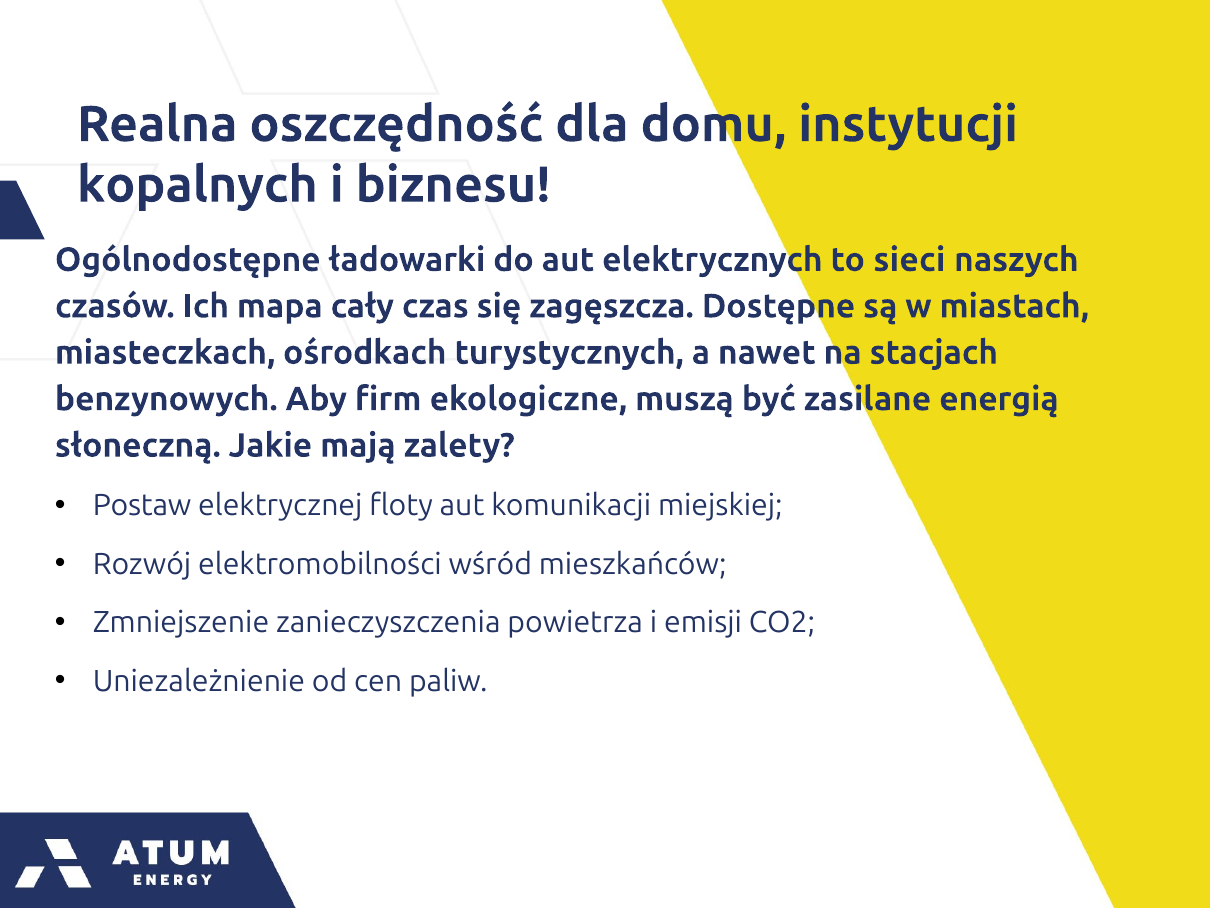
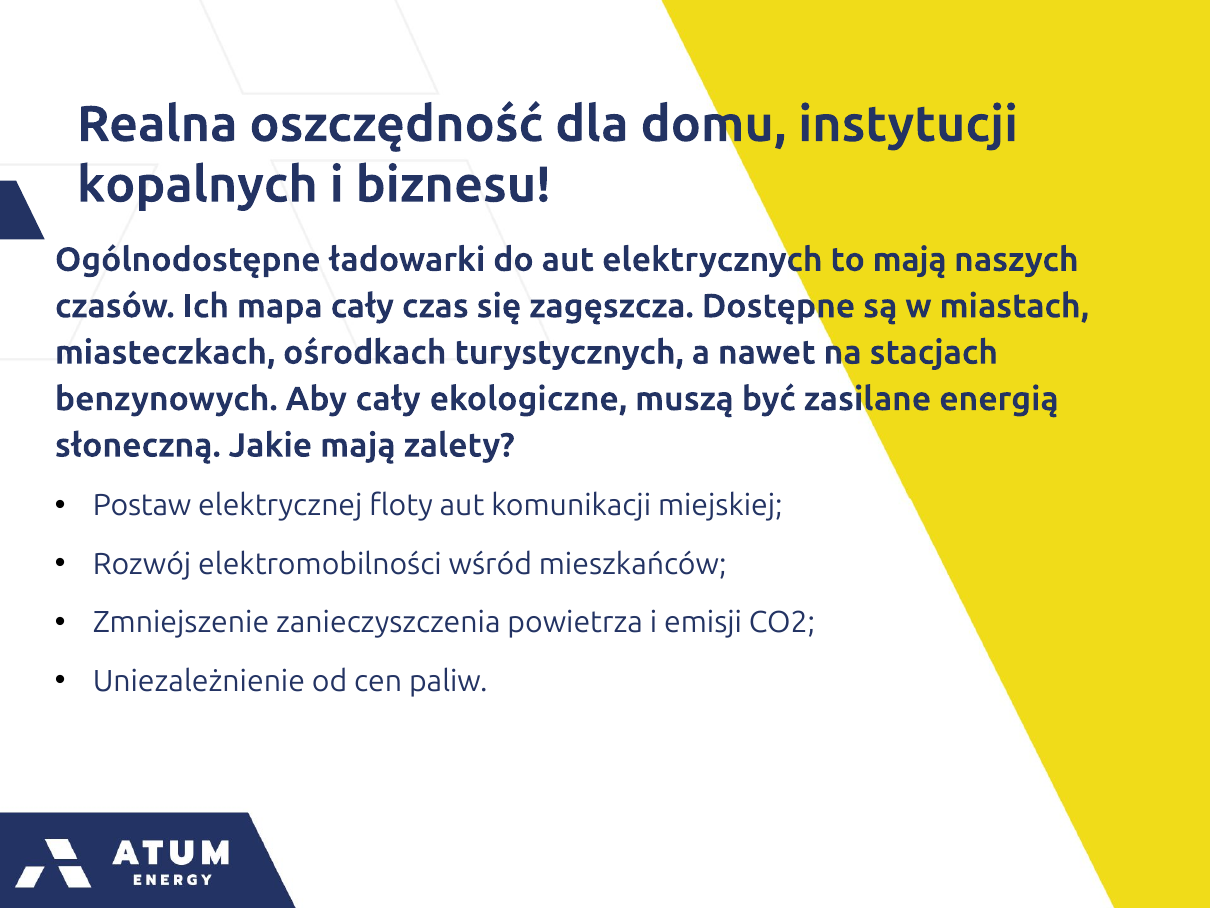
to sieci: sieci -> mają (910, 260)
Aby firm: firm -> cały (388, 399)
